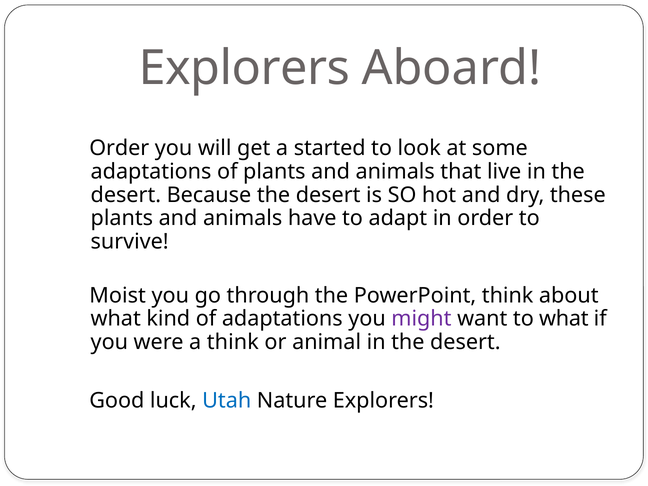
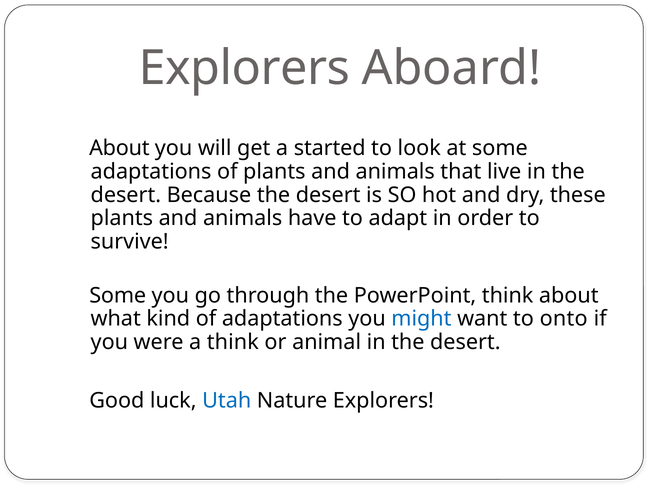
Order: Order -> About (119, 148)
Moist: Moist -> Some (118, 295)
might colour: purple -> blue (421, 319)
to what: what -> onto (564, 319)
